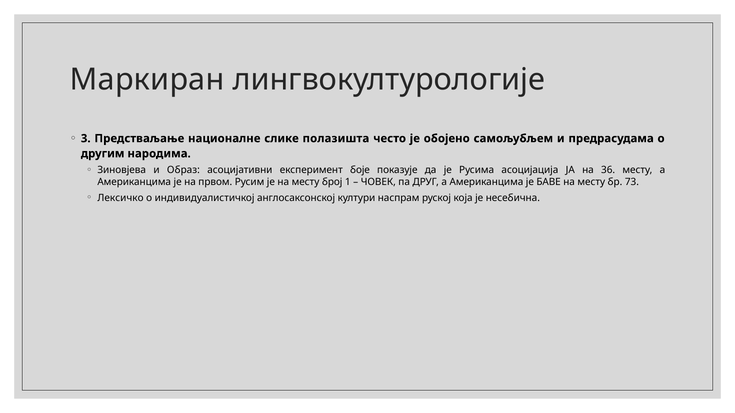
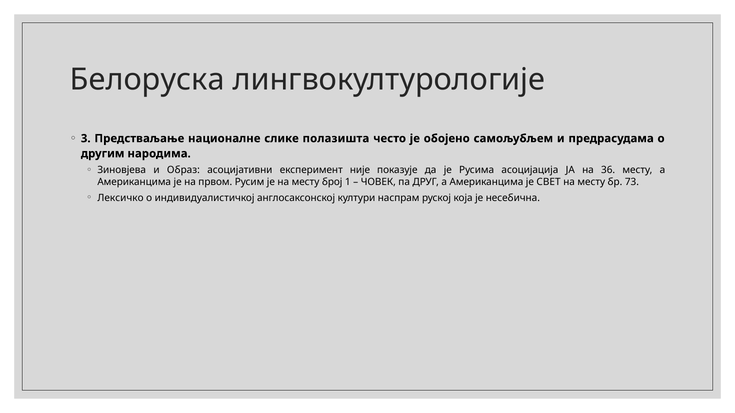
Маркиран: Маркиран -> Белоруска (147, 80)
боје: боје -> није (360, 170)
БАВЕ: БАВЕ -> СВЕТ (549, 182)
